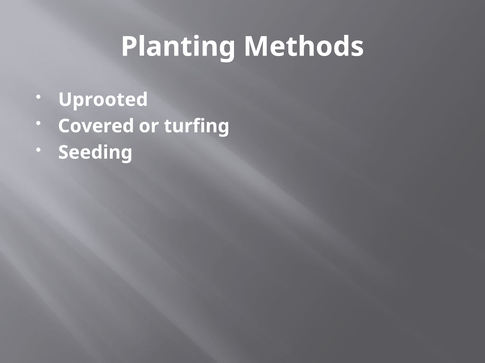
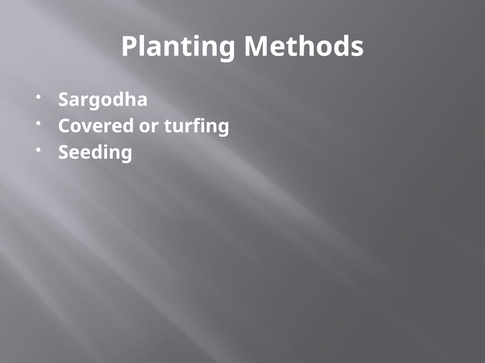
Uprooted: Uprooted -> Sargodha (103, 100)
